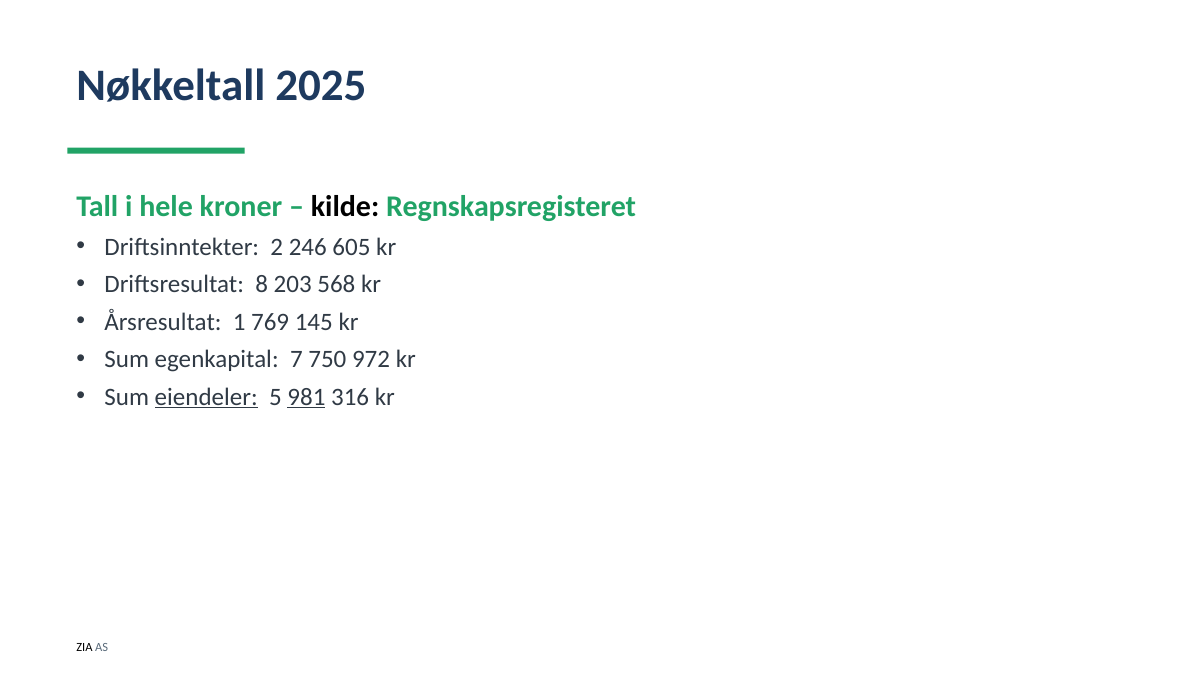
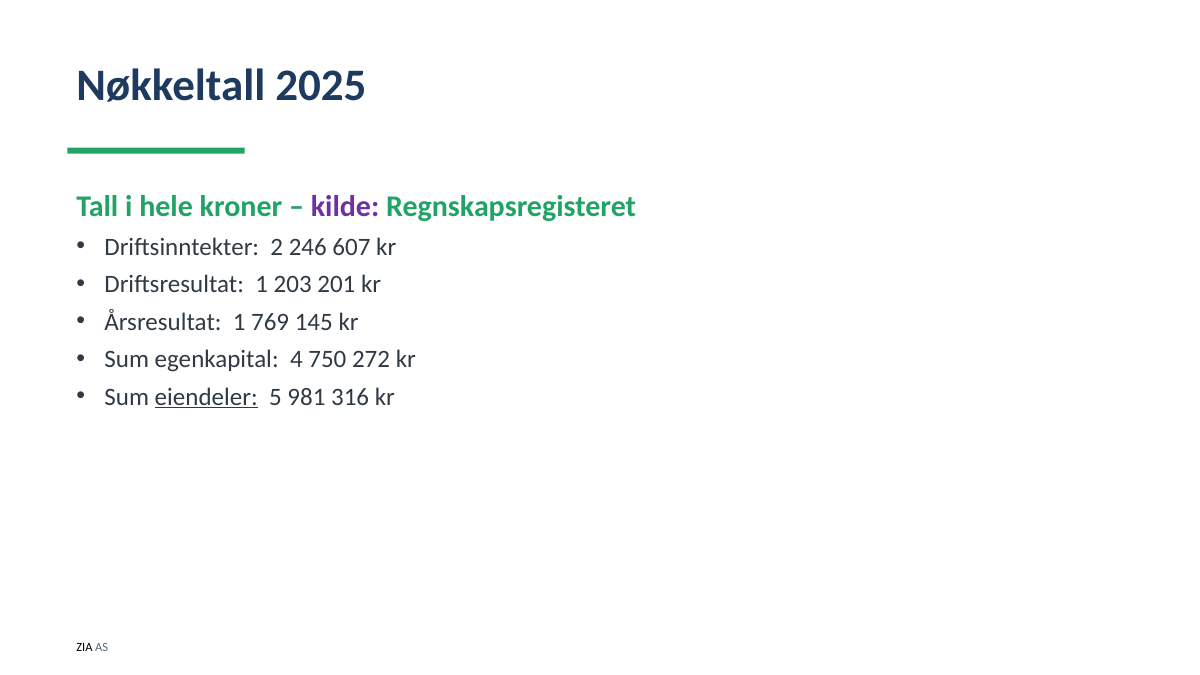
kilde colour: black -> purple (345, 207)
605: 605 -> 607 (352, 247)
Driftsresultat 8: 8 -> 1 (262, 284)
568: 568 -> 201 (336, 284)
7: 7 -> 4 (296, 359)
972: 972 -> 272 (371, 359)
981 underline: present -> none (306, 397)
